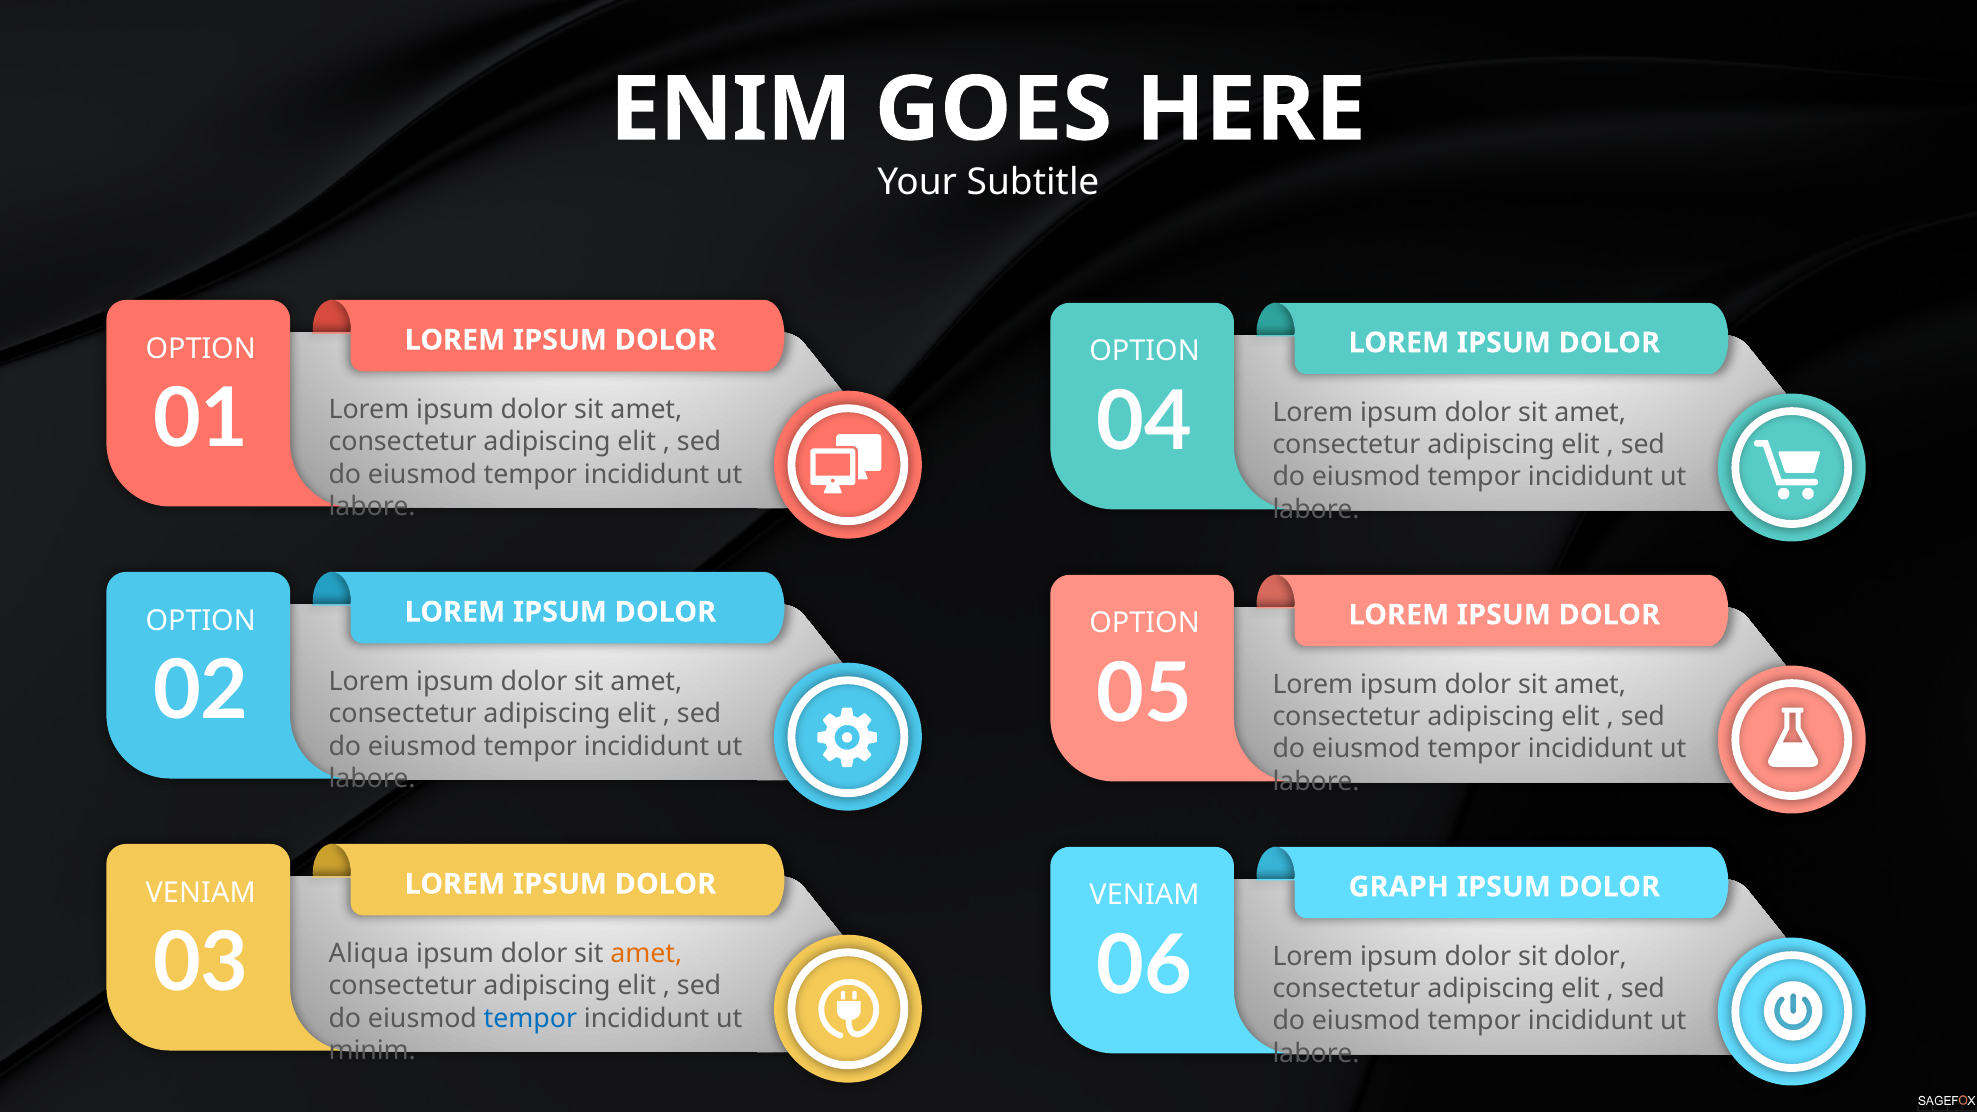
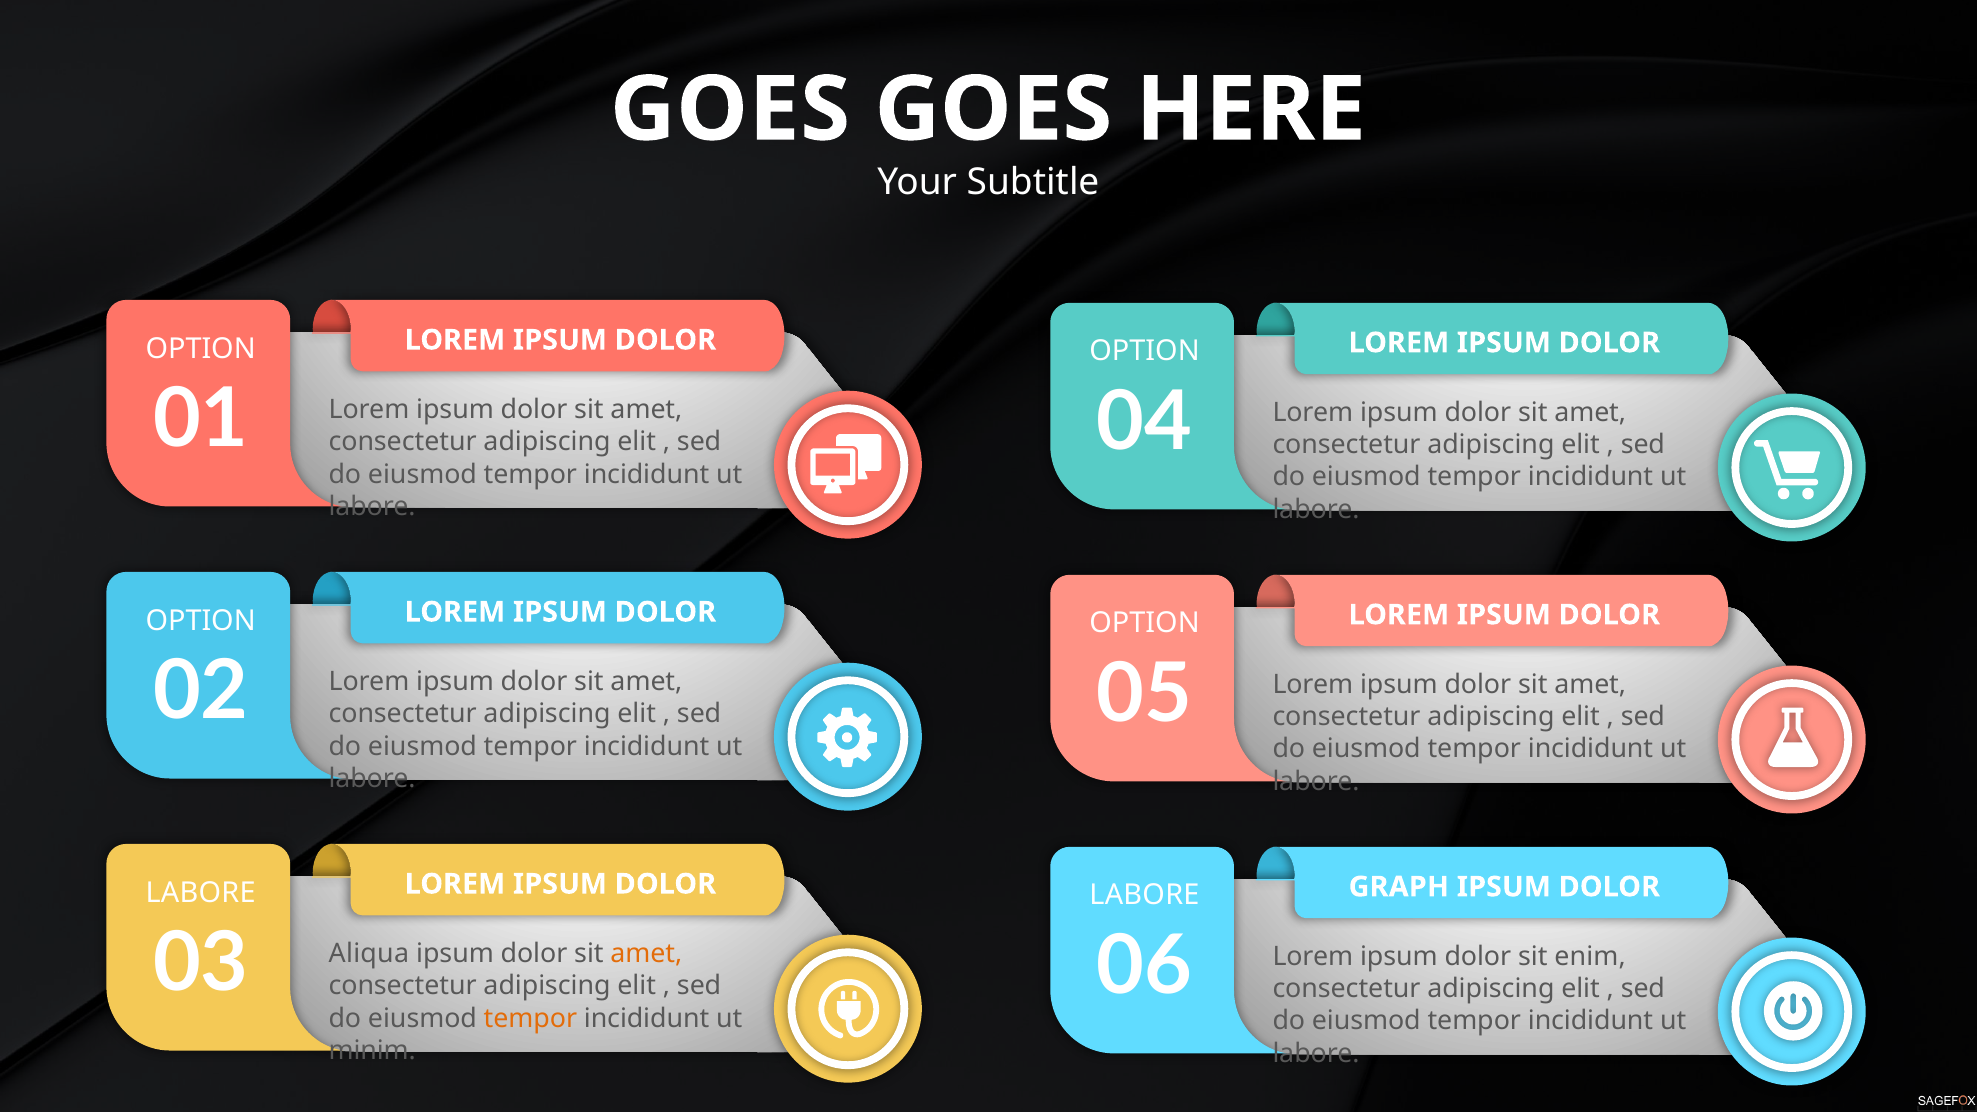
ENIM: ENIM -> GOES (730, 110)
VENIAM: VENIAM -> LABORE (201, 893)
VENIAM: VENIAM -> LABORE (1144, 895)
sit dolor: dolor -> enim (1590, 957)
tempor colour: blue -> orange (530, 1018)
